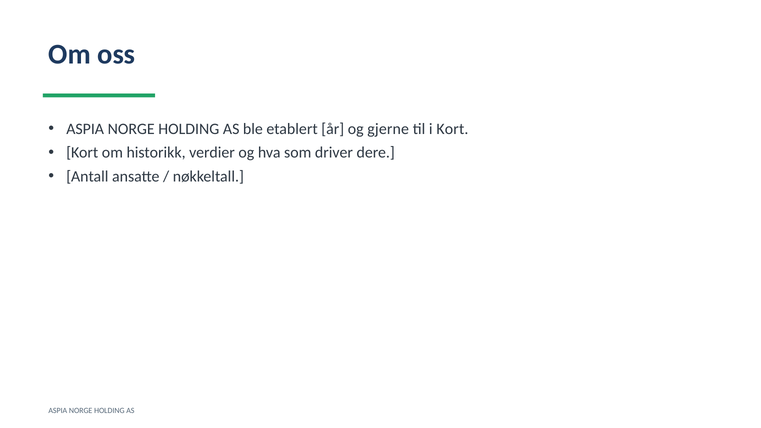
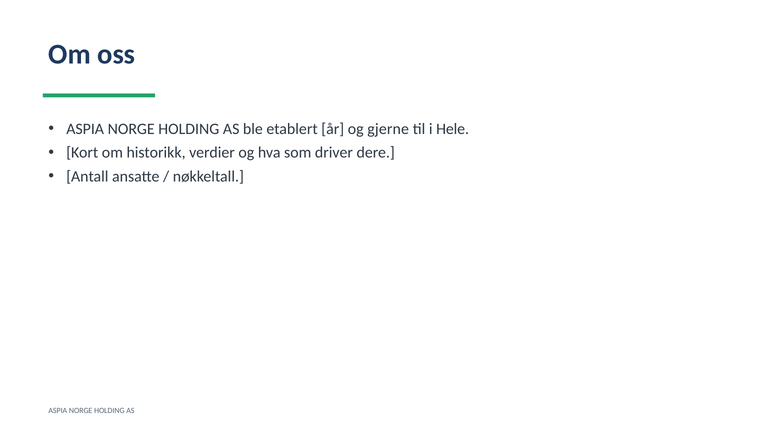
i Kort: Kort -> Hele (453, 129)
